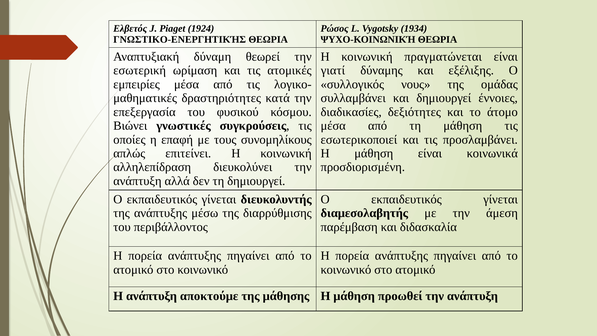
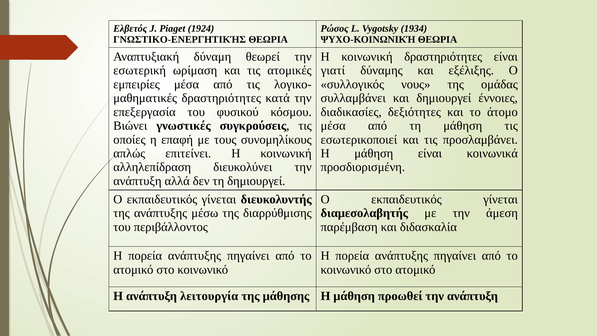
κοινωνική πραγματώνεται: πραγματώνεται -> δραστηριότητες (443, 57)
αποκτούμε: αποκτούμε -> λειτουργία (209, 296)
